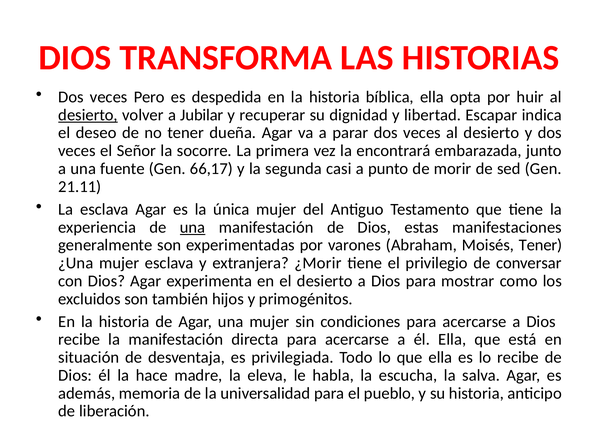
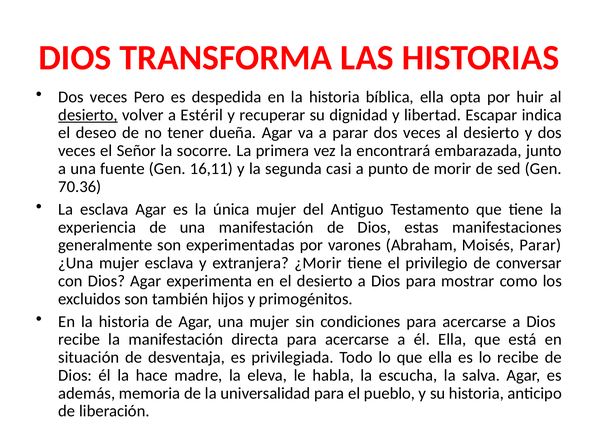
Jubilar: Jubilar -> Estéril (202, 115)
66,17: 66,17 -> 16,11 (211, 169)
21.11: 21.11 -> 70.36 (80, 187)
una underline: present -> none (193, 227)
Moisés Tener: Tener -> Parar (540, 245)
